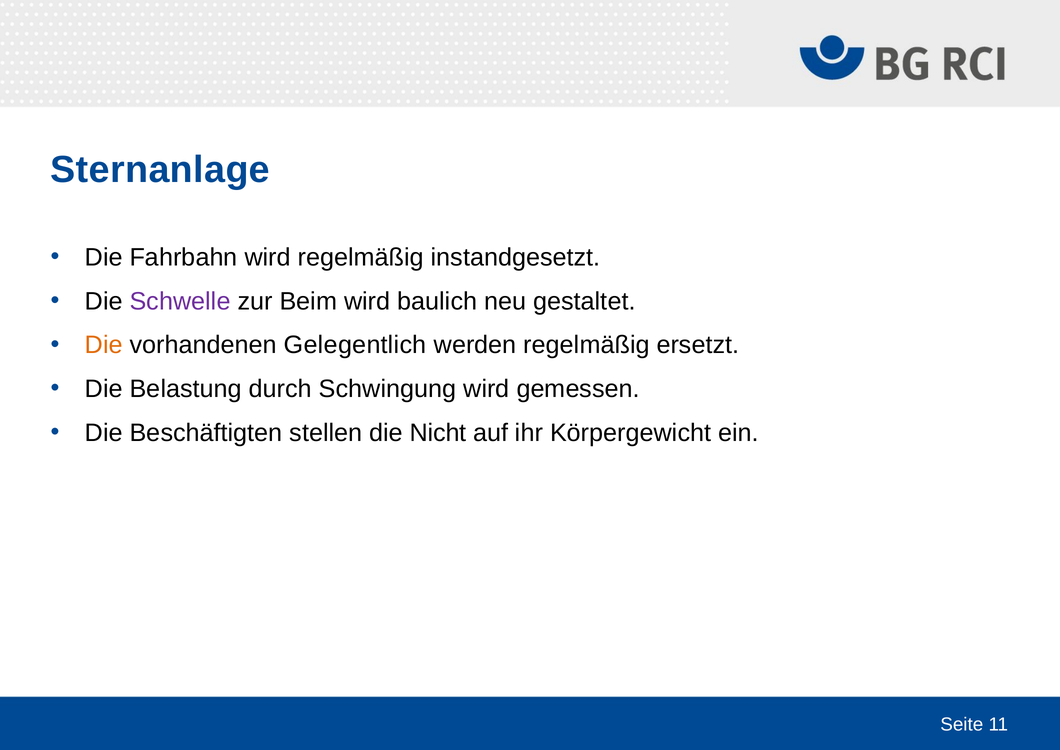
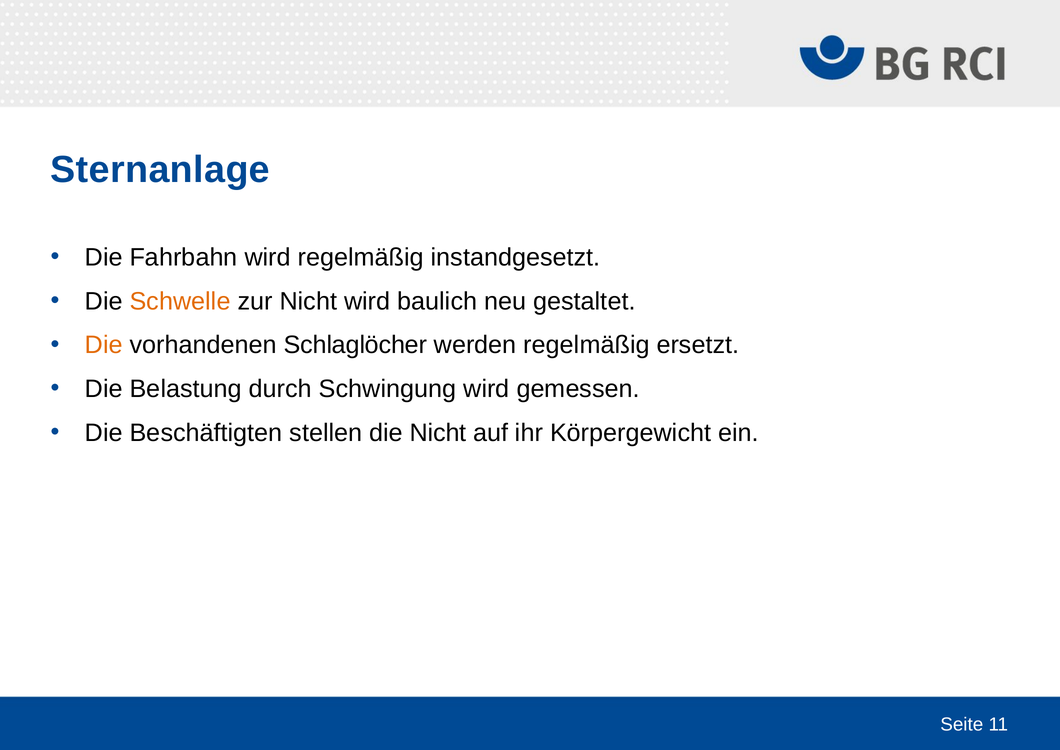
Schwelle colour: purple -> orange (180, 301)
zur Beim: Beim -> Nicht (308, 301)
Gelegentlich: Gelegentlich -> Schlaglöcher (355, 345)
